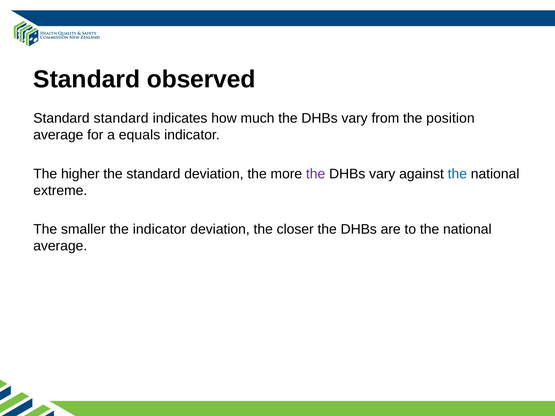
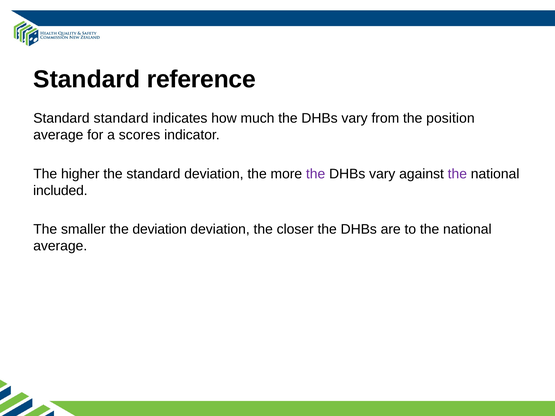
observed: observed -> reference (201, 79)
equals: equals -> scores (140, 135)
the colour: blue -> purple (457, 174)
extreme: extreme -> included (60, 191)
the indicator: indicator -> deviation (160, 229)
